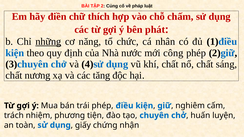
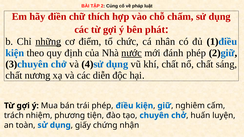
năng: năng -> điểm (90, 42)
nước underline: none -> present (132, 53)
công: công -> đánh (173, 53)
tăng: tăng -> diễn (102, 75)
